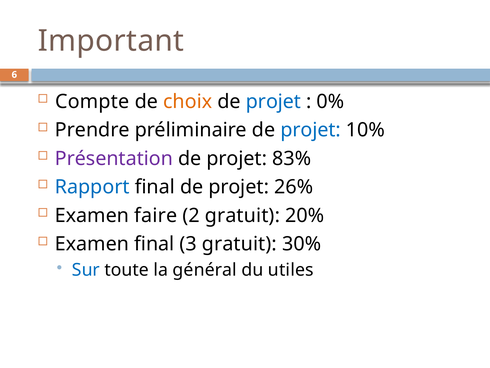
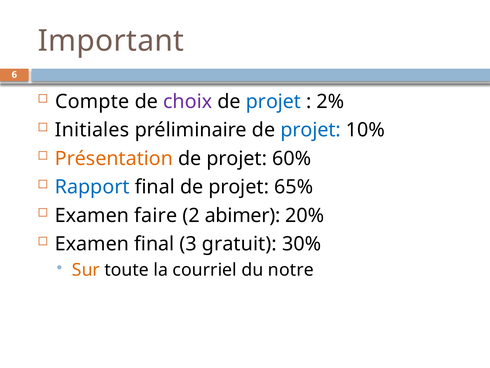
choix colour: orange -> purple (188, 101)
0%: 0% -> 2% (330, 101)
Prendre: Prendre -> Initiales (92, 130)
Présentation colour: purple -> orange (114, 158)
83%: 83% -> 60% (292, 158)
26%: 26% -> 65% (294, 187)
2 gratuit: gratuit -> abimer (243, 215)
Sur colour: blue -> orange (86, 270)
général: général -> courriel (205, 270)
utiles: utiles -> notre (291, 270)
